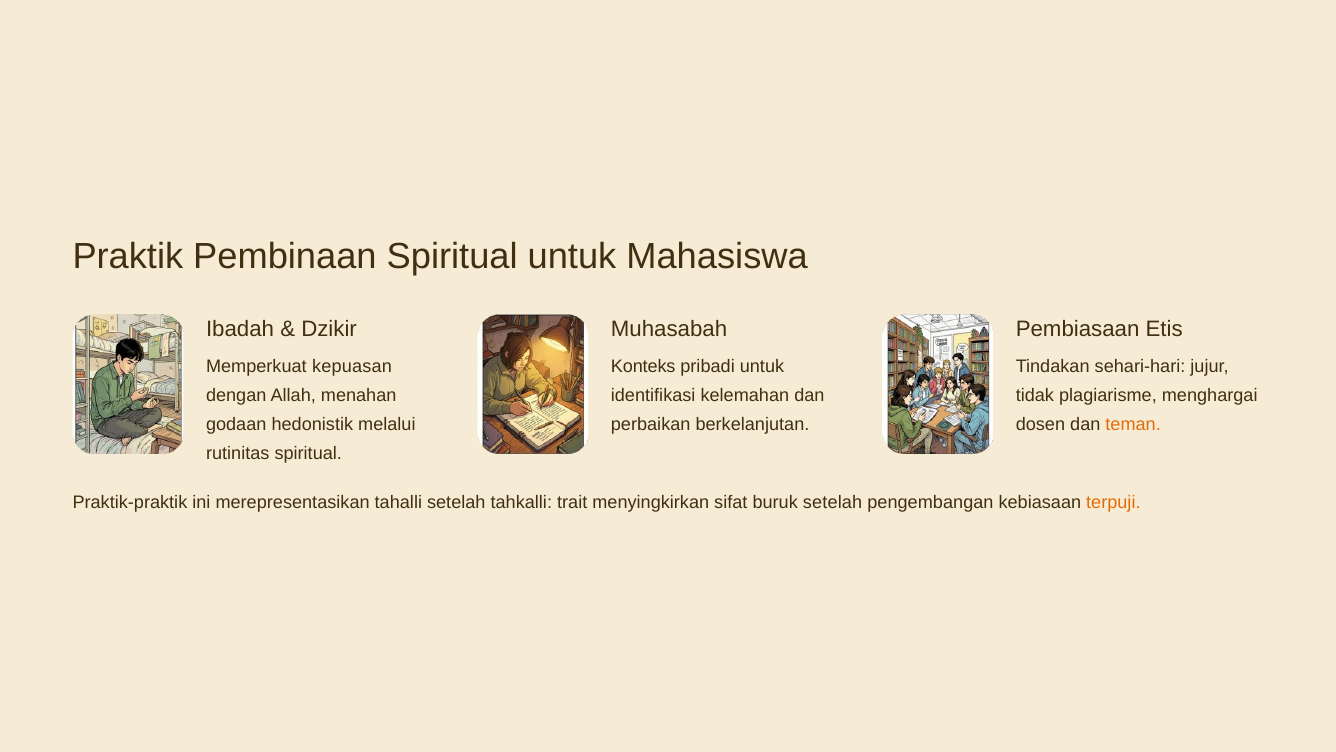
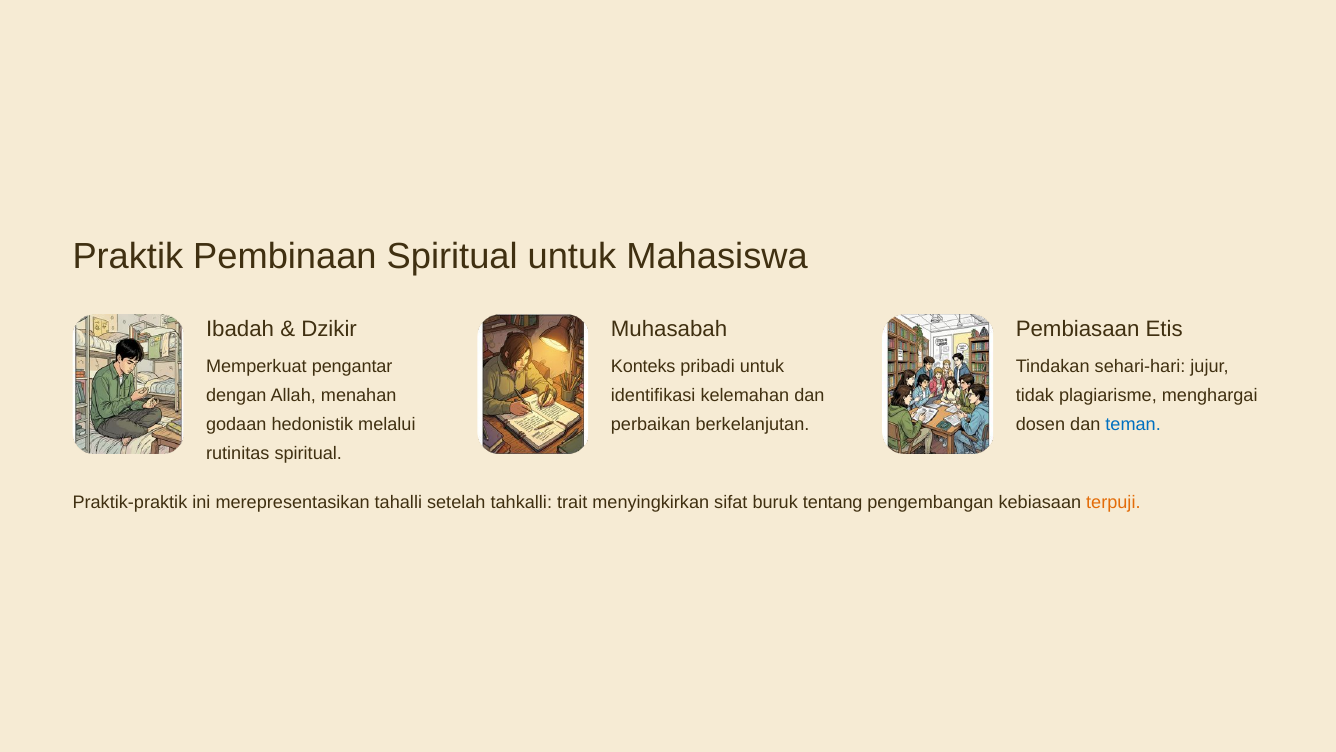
kepuasan: kepuasan -> pengantar (352, 366)
teman colour: orange -> blue (1133, 424)
buruk setelah: setelah -> tentang (833, 503)
